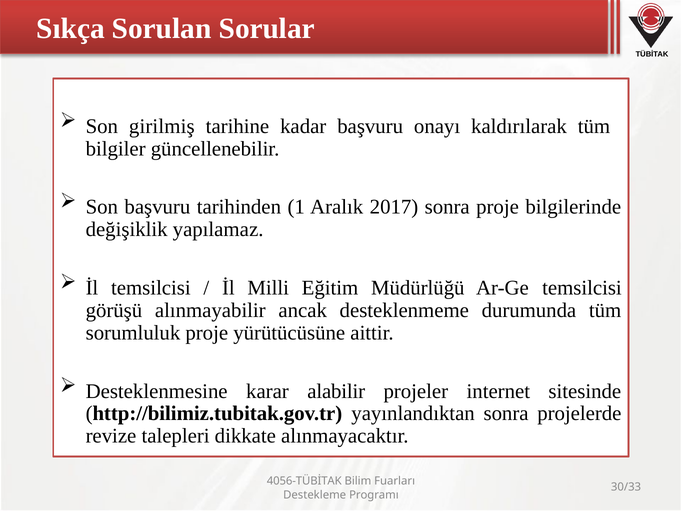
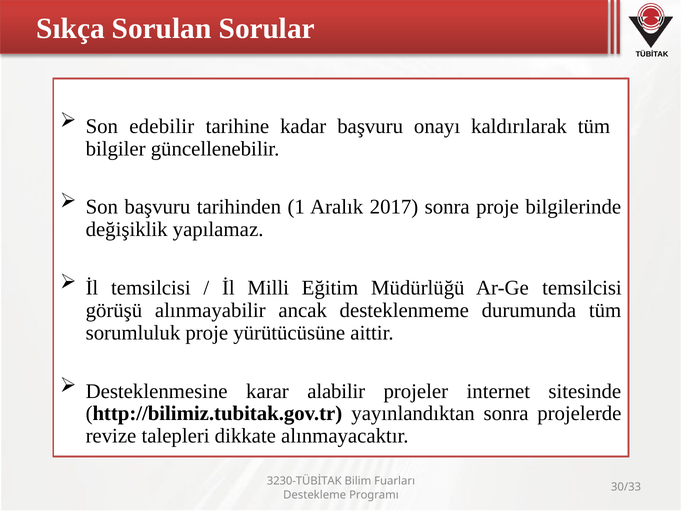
girilmiş: girilmiş -> edebilir (162, 126)
4056-TÜBİTAK: 4056-TÜBİTAK -> 3230-TÜBİTAK (304, 482)
